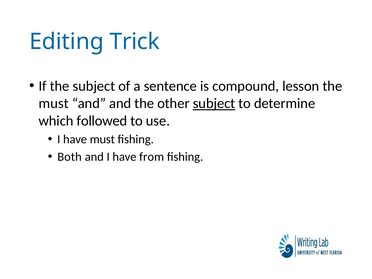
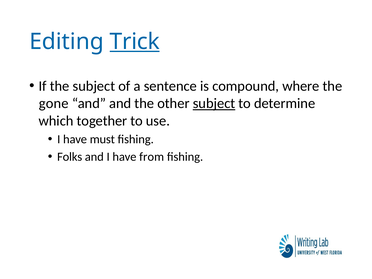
Trick underline: none -> present (135, 42)
lesson: lesson -> where (301, 86)
must: must -> gone (54, 103)
followed: followed -> together (102, 121)
Both: Both -> Folks (70, 157)
